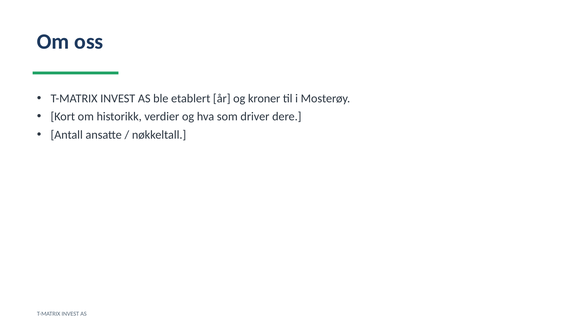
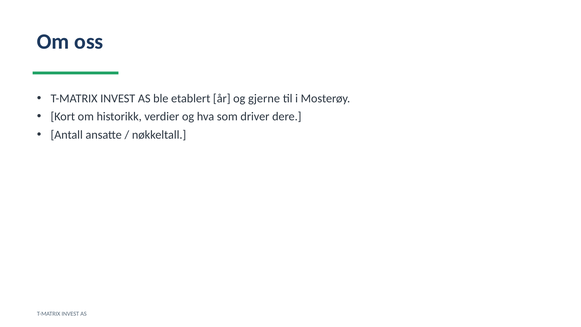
kroner: kroner -> gjerne (264, 98)
